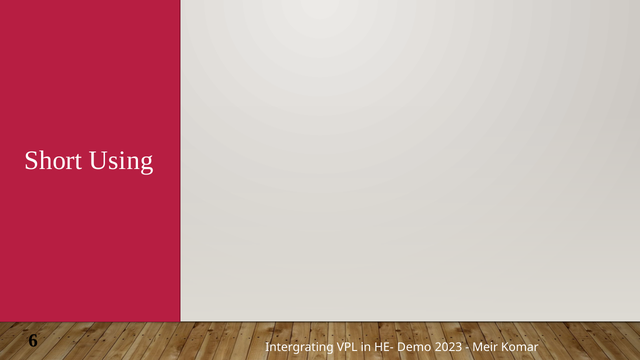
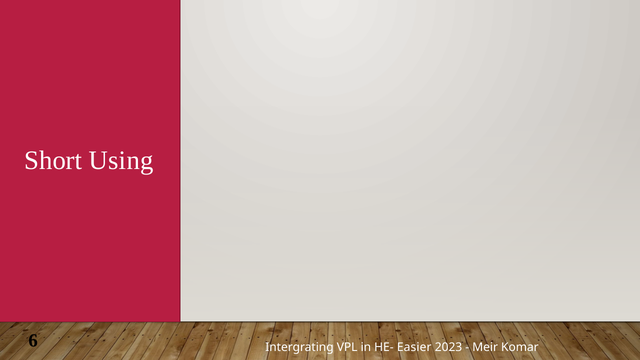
Demo: Demo -> Easier (414, 347)
